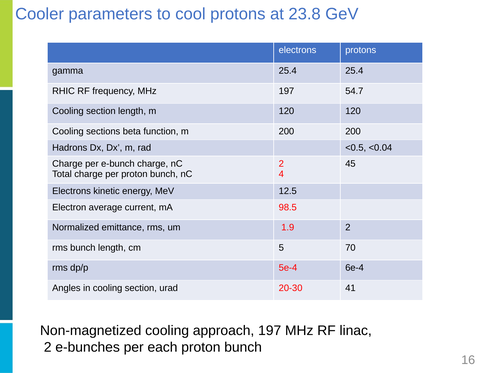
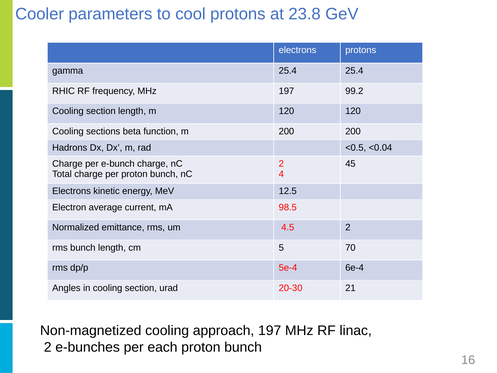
54.7: 54.7 -> 99.2 (354, 91)
1.9: 1.9 -> 4.5 (288, 227)
41: 41 -> 21 (350, 288)
